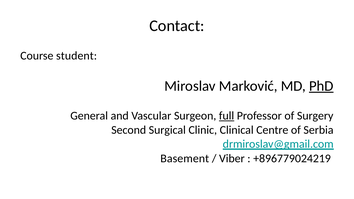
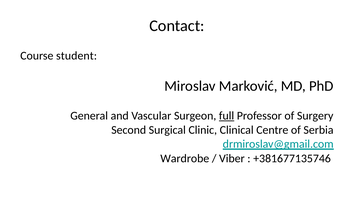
PhD underline: present -> none (321, 86)
Basement: Basement -> Wardrobe (185, 159)
+896779024219: +896779024219 -> +381677135746 (292, 159)
